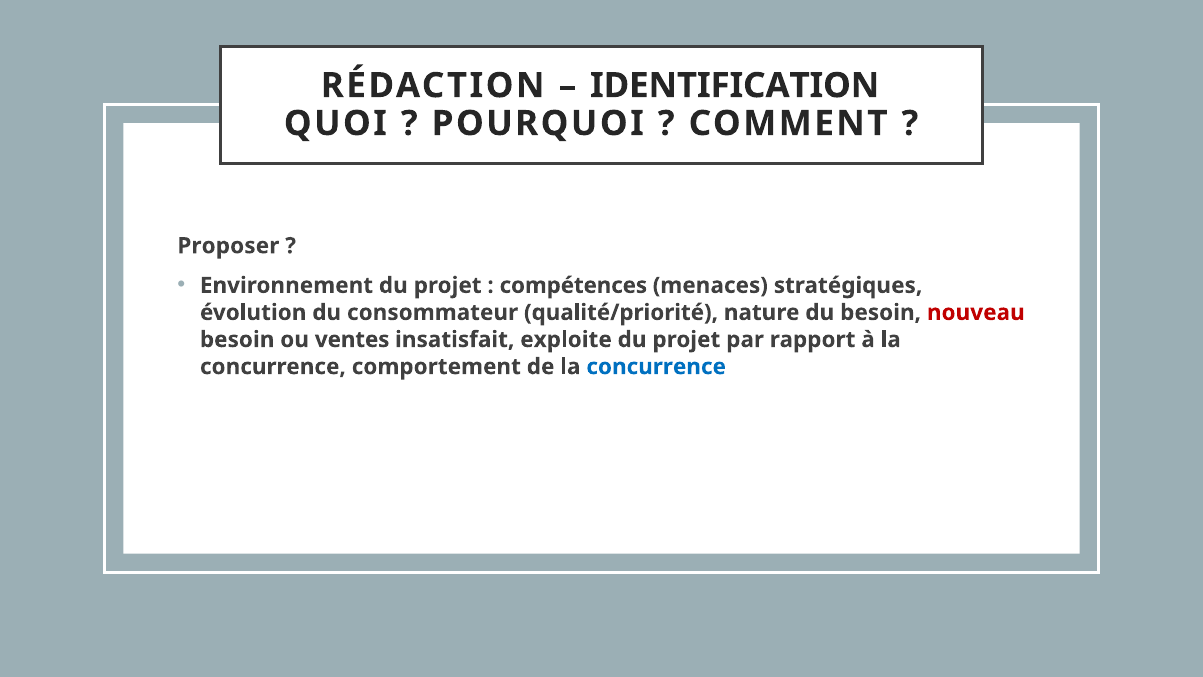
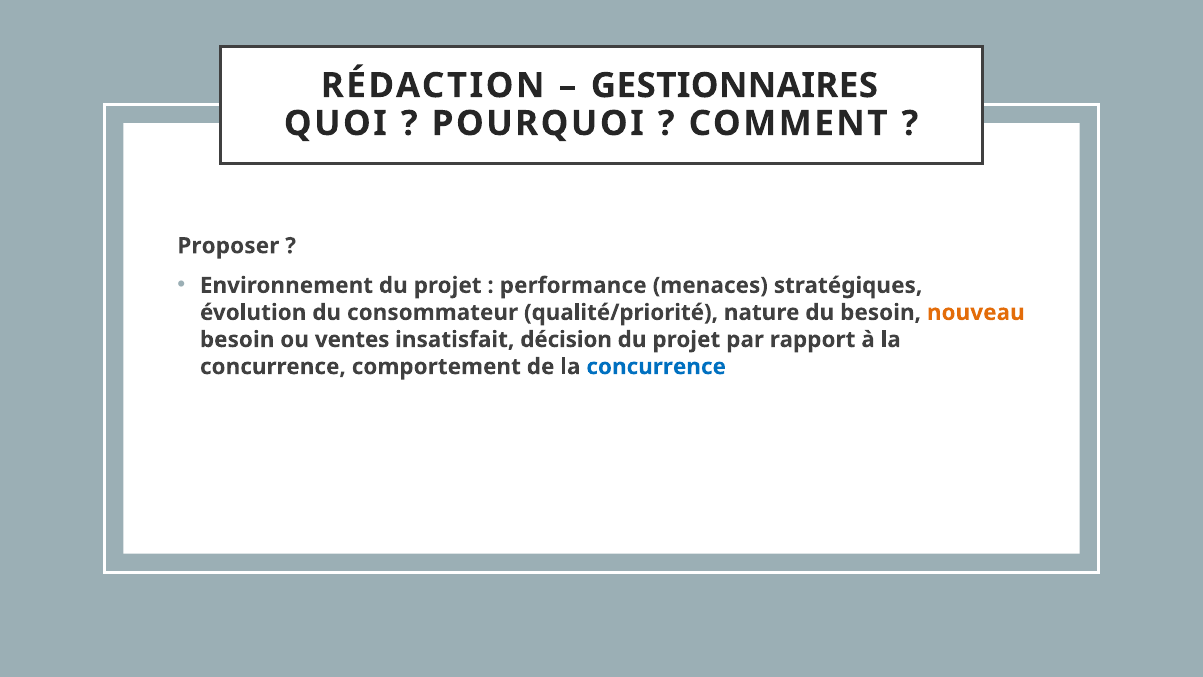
IDENTIFICATION: IDENTIFICATION -> GESTIONNAIRES (734, 86)
compétences: compétences -> performance (573, 285)
nouveau colour: red -> orange (976, 312)
exploite: exploite -> décision (566, 339)
